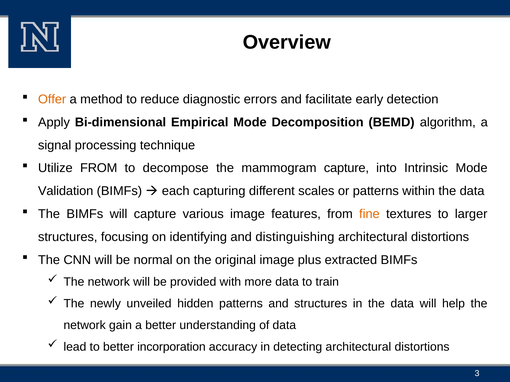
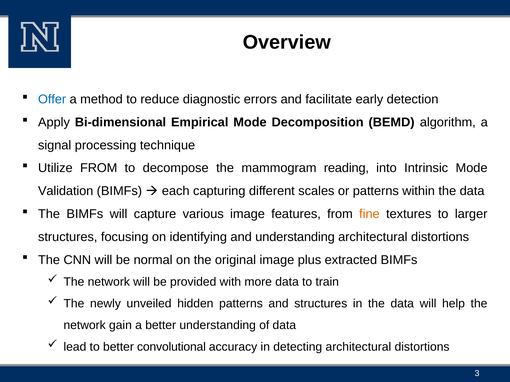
Offer colour: orange -> blue (52, 99)
mammogram capture: capture -> reading (346, 168)
and distinguishing: distinguishing -> understanding (295, 237)
incorporation: incorporation -> convolutional (171, 347)
